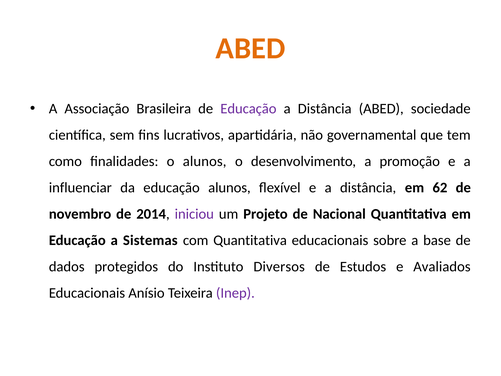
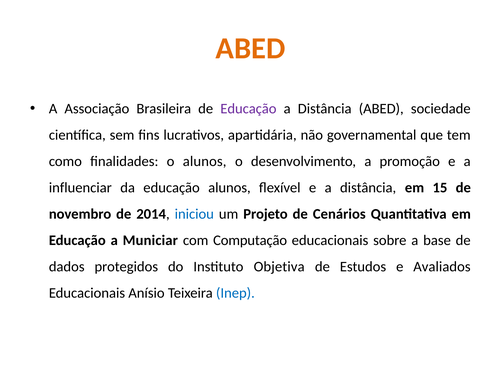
62: 62 -> 15 (440, 188)
iniciou colour: purple -> blue (194, 214)
Nacional: Nacional -> Cenários (339, 214)
Sistemas: Sistemas -> Municiar (150, 240)
com Quantitativa: Quantitativa -> Computação (250, 240)
Diversos: Diversos -> Objetiva (279, 266)
Inep colour: purple -> blue (235, 293)
